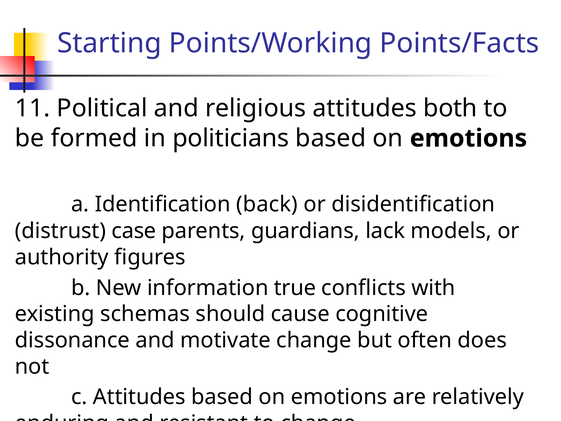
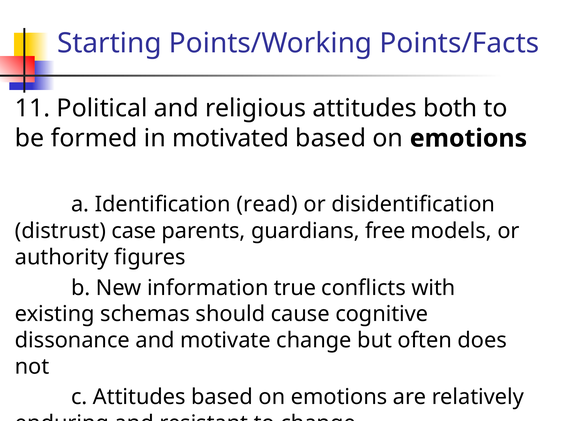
politicians: politicians -> motivated (231, 138)
back: back -> read (267, 204)
lack: lack -> free (385, 231)
